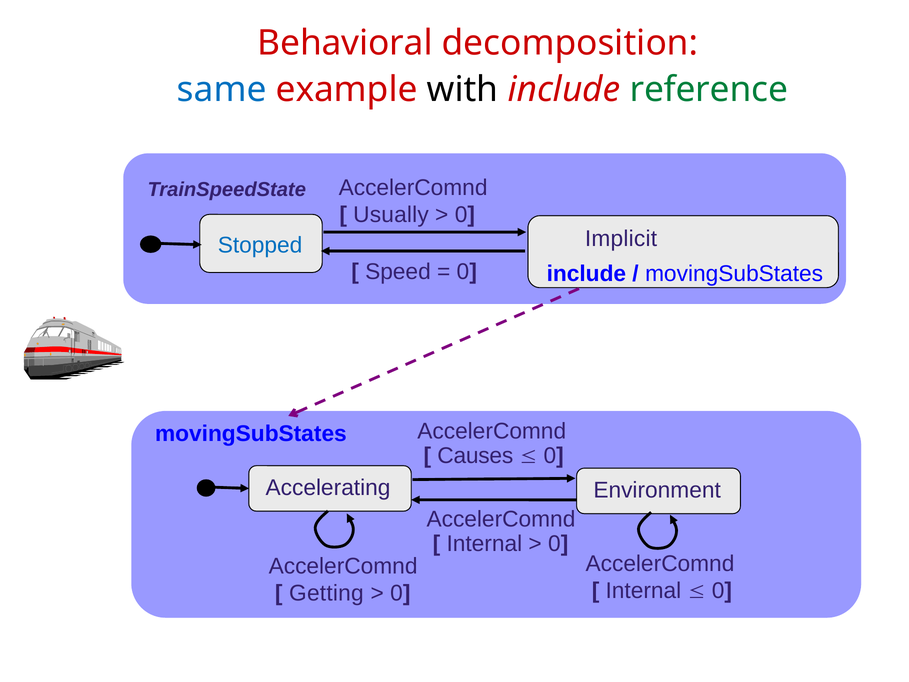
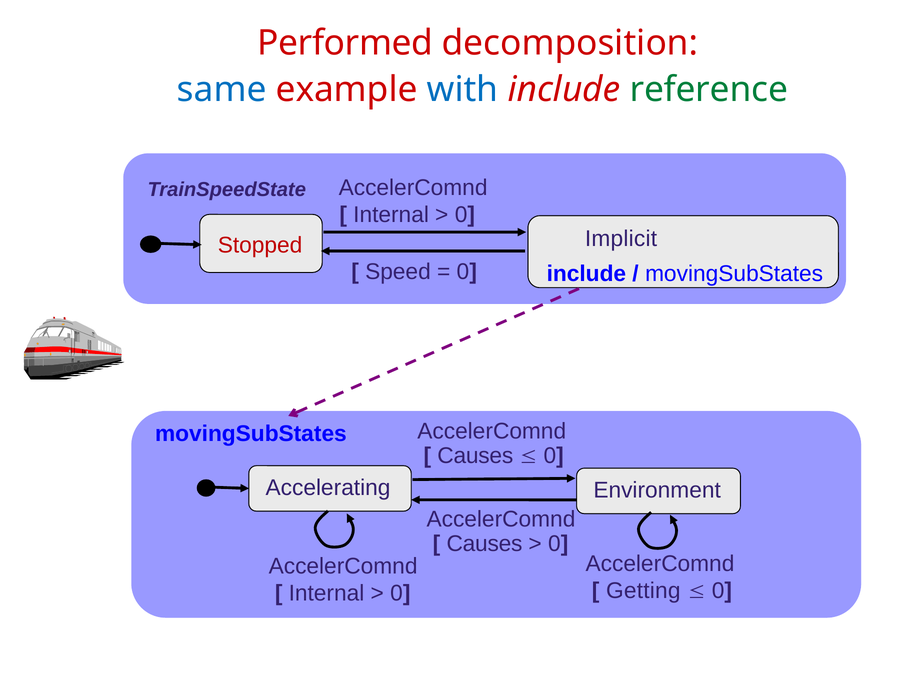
Behavioral: Behavioral -> Performed (345, 43)
with colour: black -> blue (463, 90)
Usually: Usually -> Internal (391, 215)
Stopped colour: blue -> red (260, 245)
Internal: Internal -> Causes (484, 543)
Internal: Internal -> Getting (643, 591)
Getting: Getting -> Internal (327, 593)
